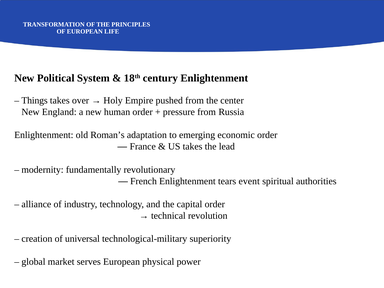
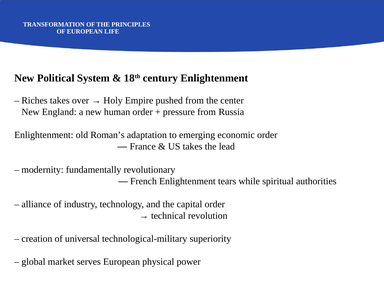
Things: Things -> Riches (35, 100)
event: event -> while (249, 181)
